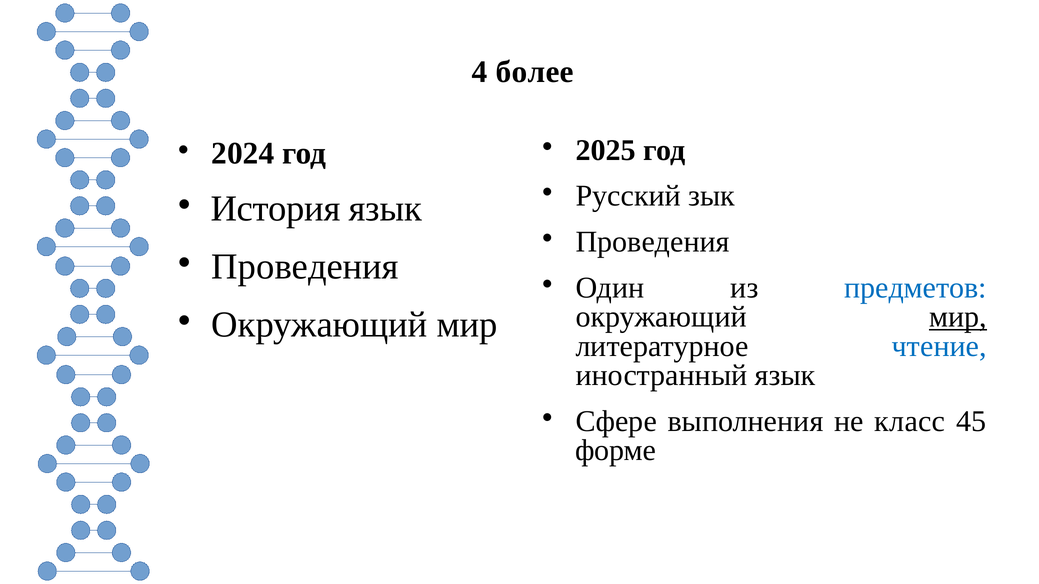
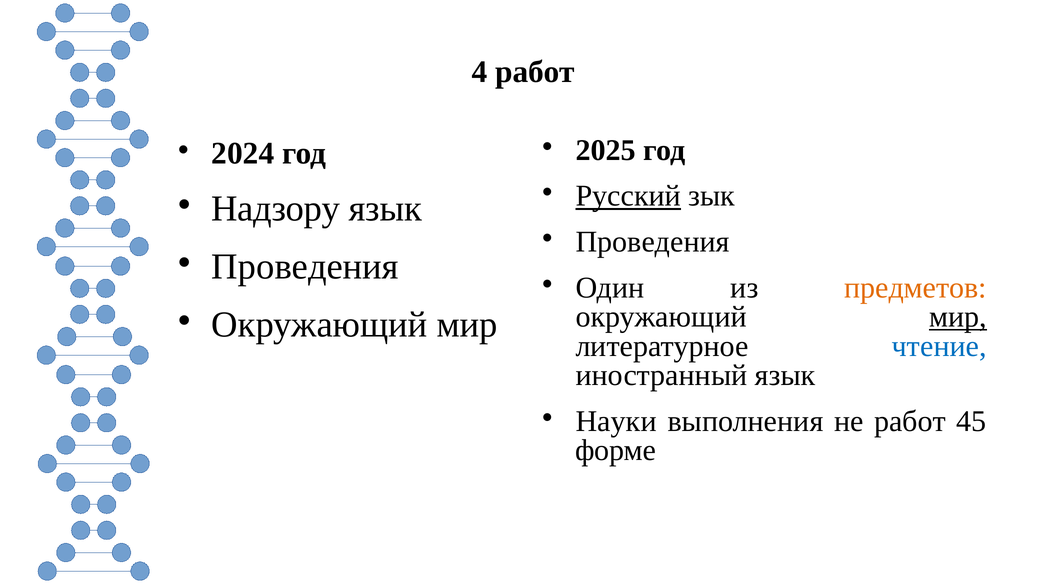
4 более: более -> работ (535, 72)
Русский underline: none -> present (628, 196)
История: История -> Надзору (276, 209)
предметов colour: blue -> orange (916, 288)
Сфере: Сфере -> Науки (616, 422)
не класс: класс -> работ (910, 422)
